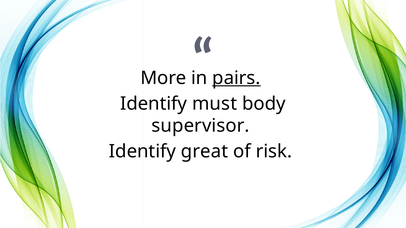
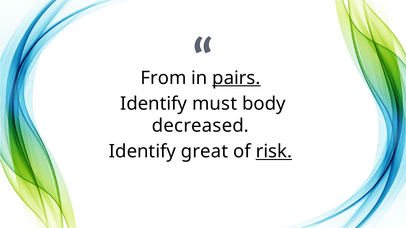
More: More -> From (163, 78)
supervisor: supervisor -> decreased (200, 126)
risk underline: none -> present (274, 152)
